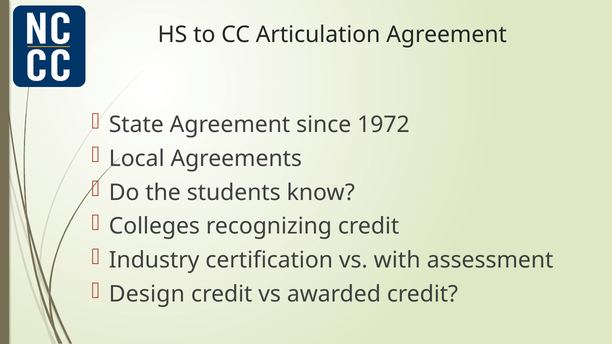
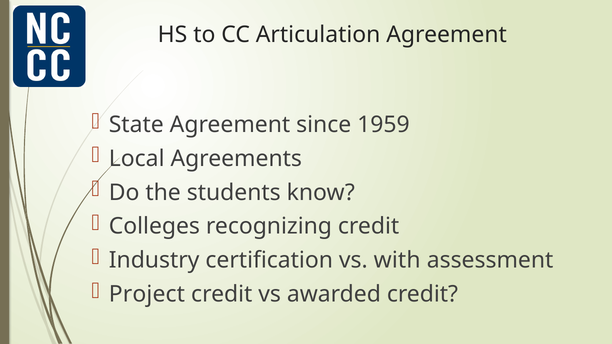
1972: 1972 -> 1959 (383, 125)
Design: Design -> Project (147, 294)
